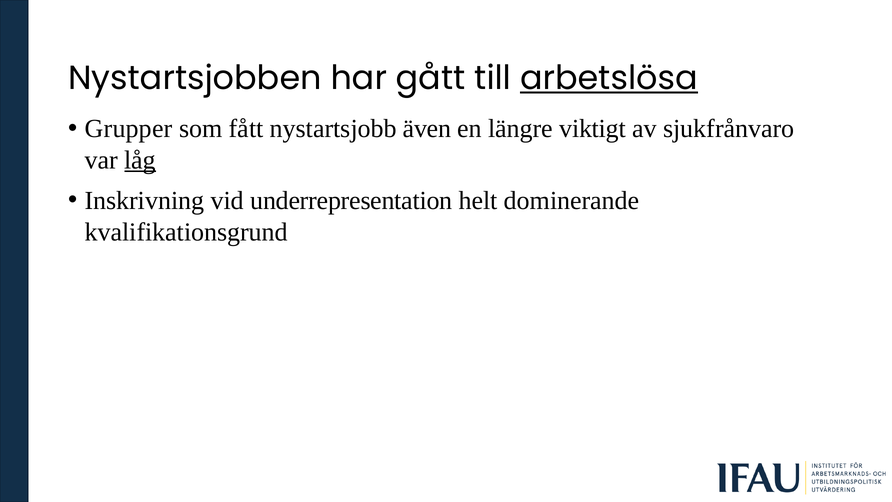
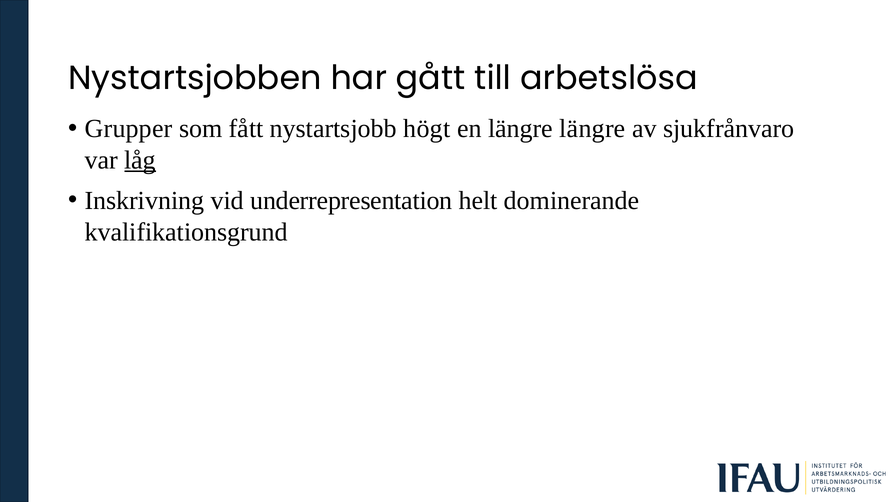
arbetslösa underline: present -> none (609, 78)
även: även -> högt (427, 129)
längre viktigt: viktigt -> längre (592, 129)
